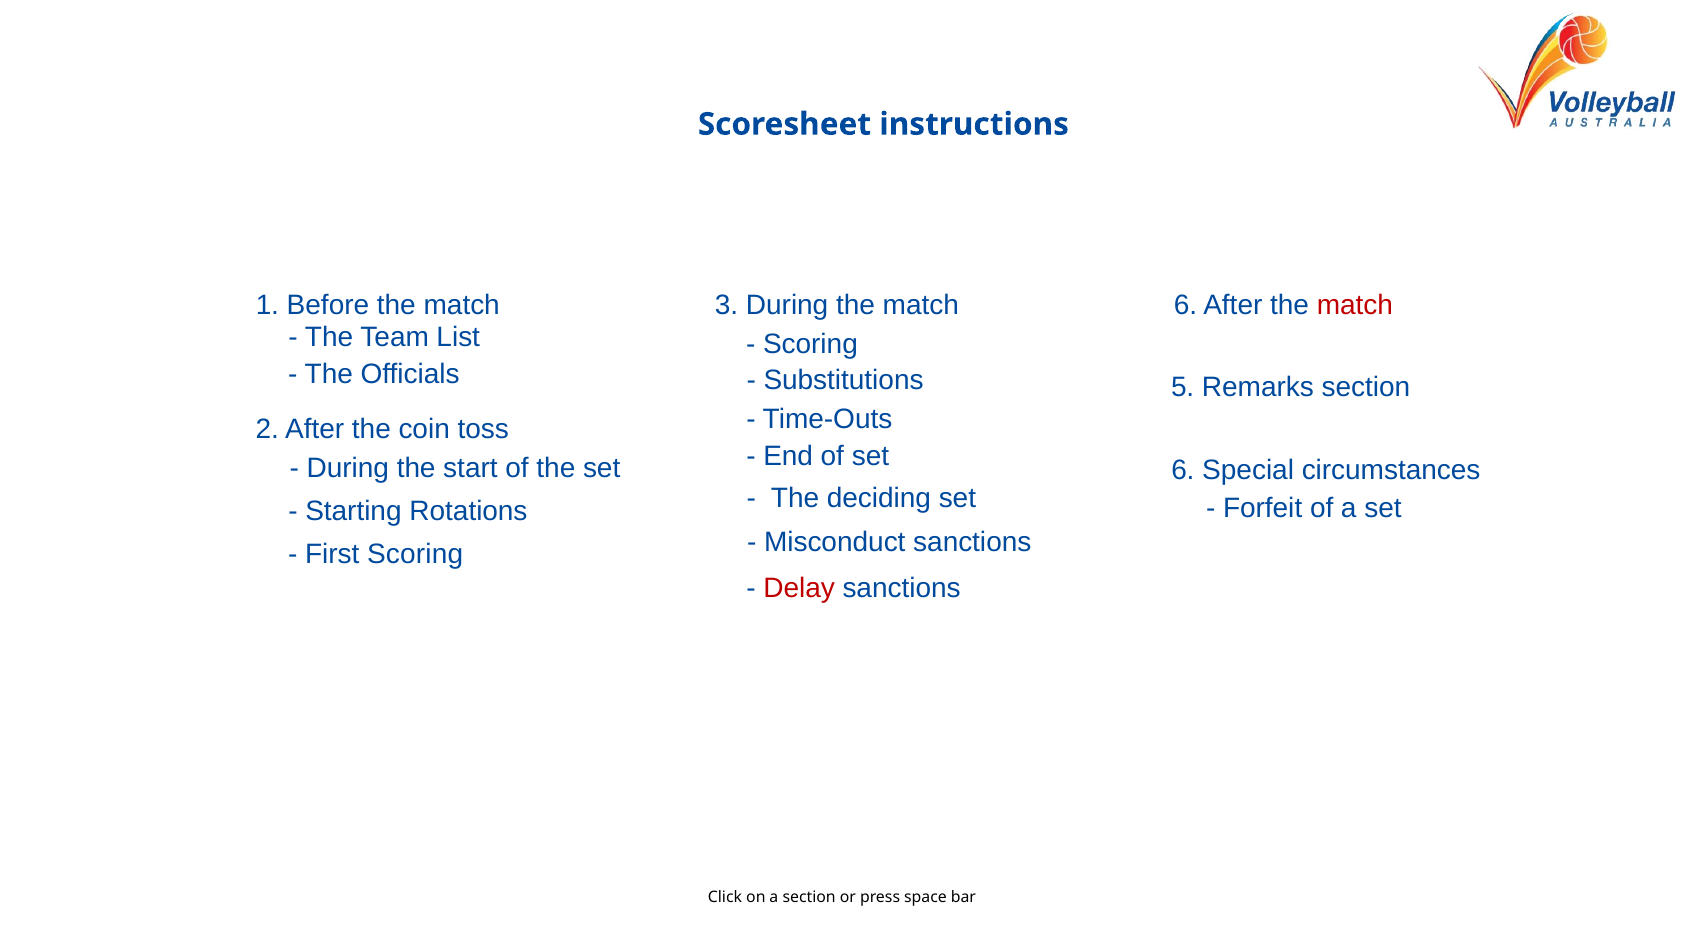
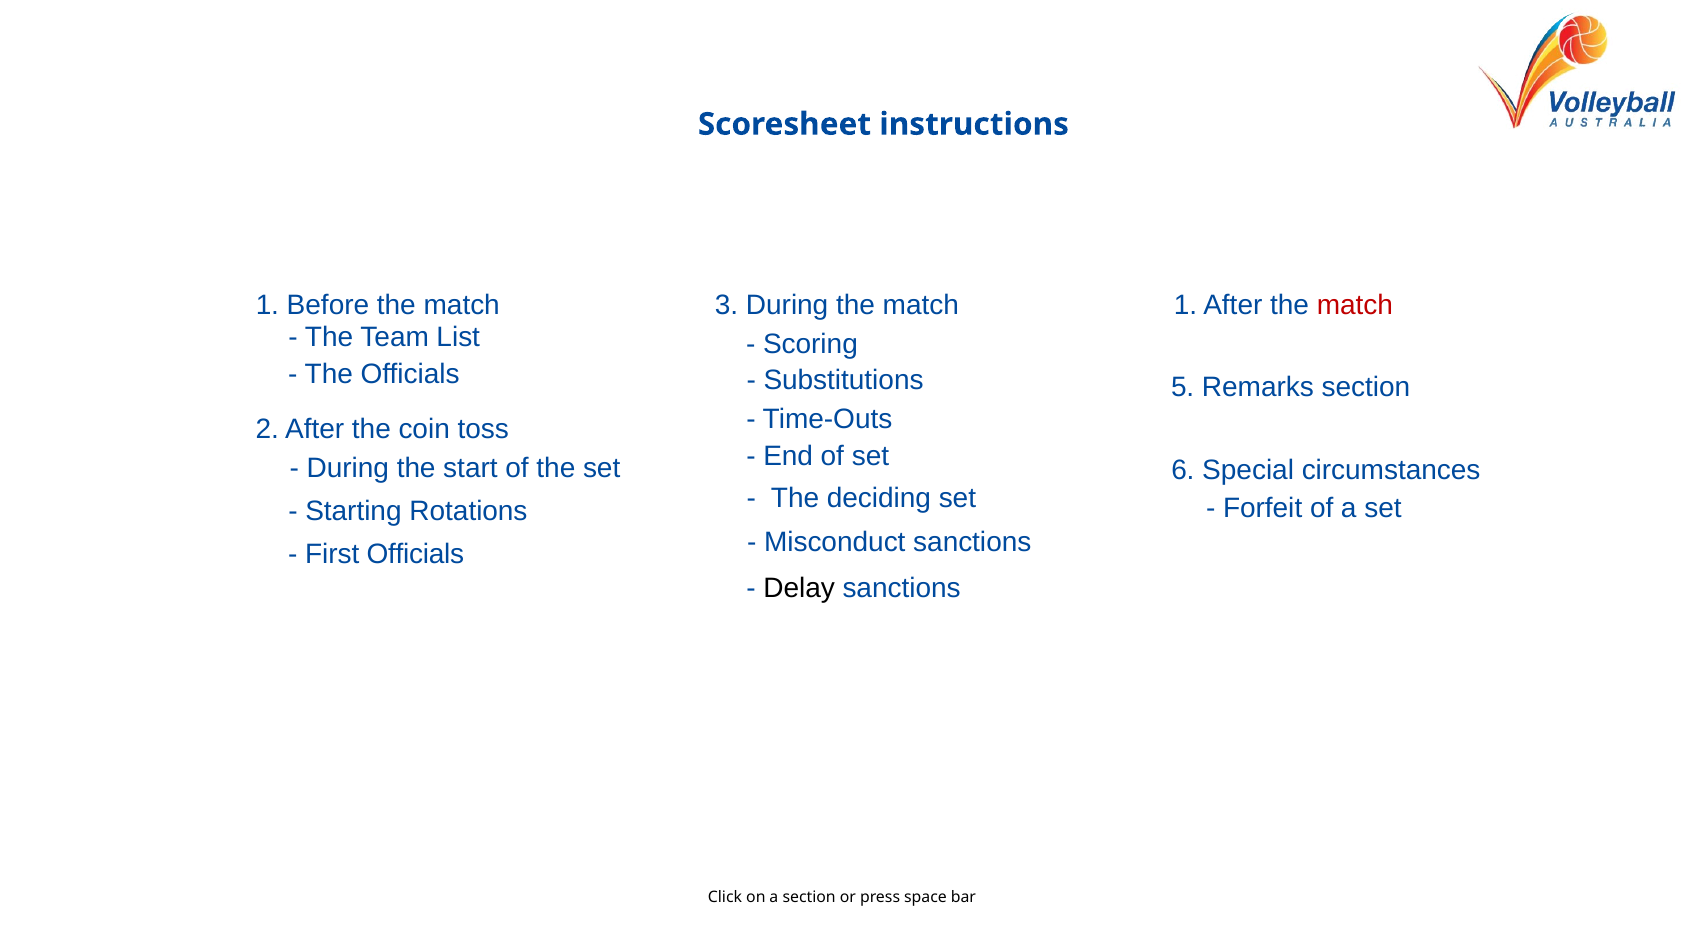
match 6: 6 -> 1 (1185, 305)
First Scoring: Scoring -> Officials (415, 554)
Delay colour: red -> black (799, 588)
